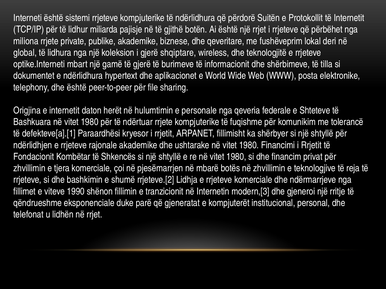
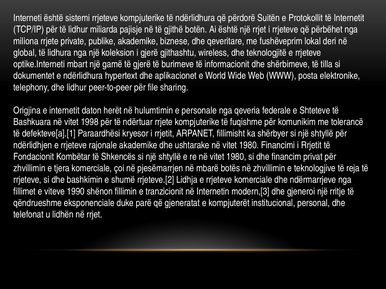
shqiptare: shqiptare -> gjithashtu (178, 53)
dhe është: është -> lidhur (77, 87)
Bashkuara në vitet 1980: 1980 -> 1998 (90, 122)
